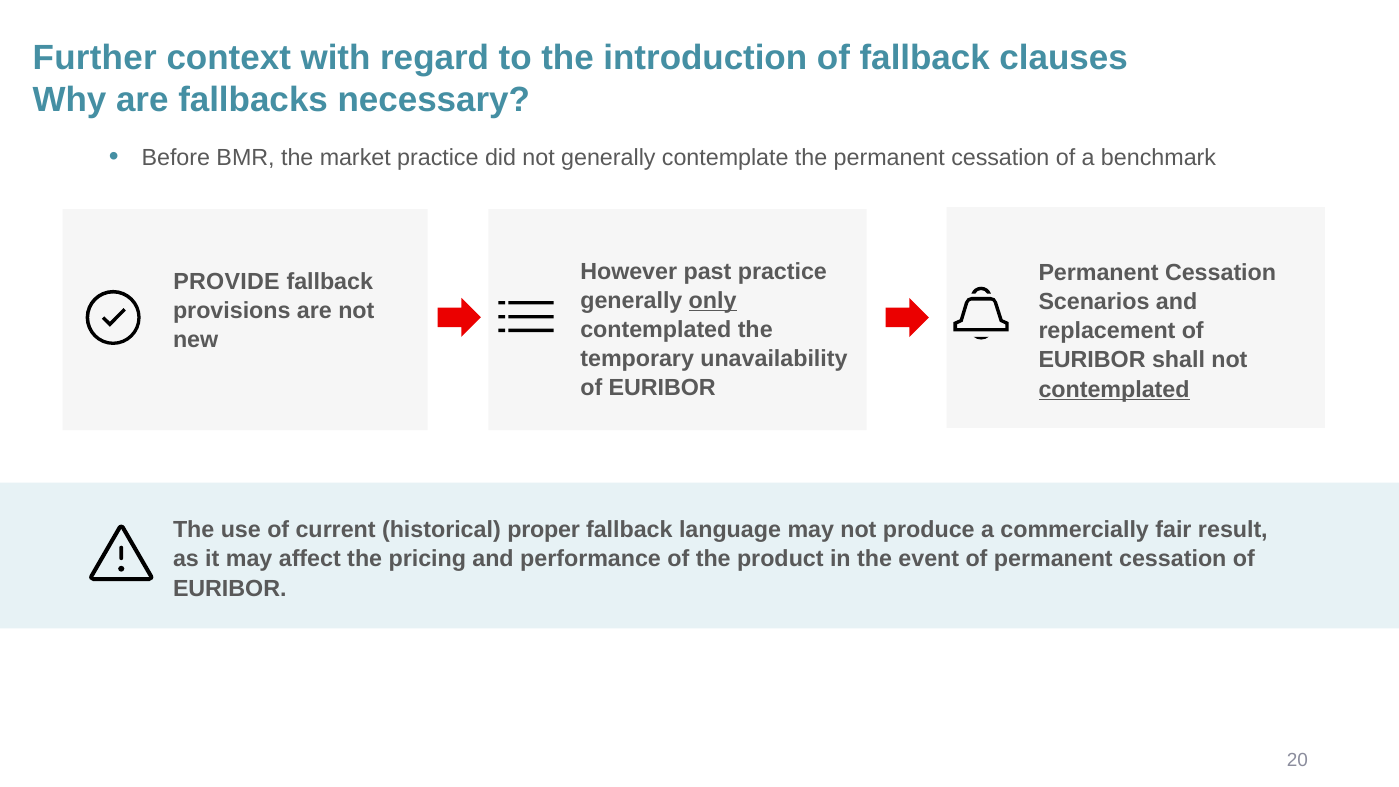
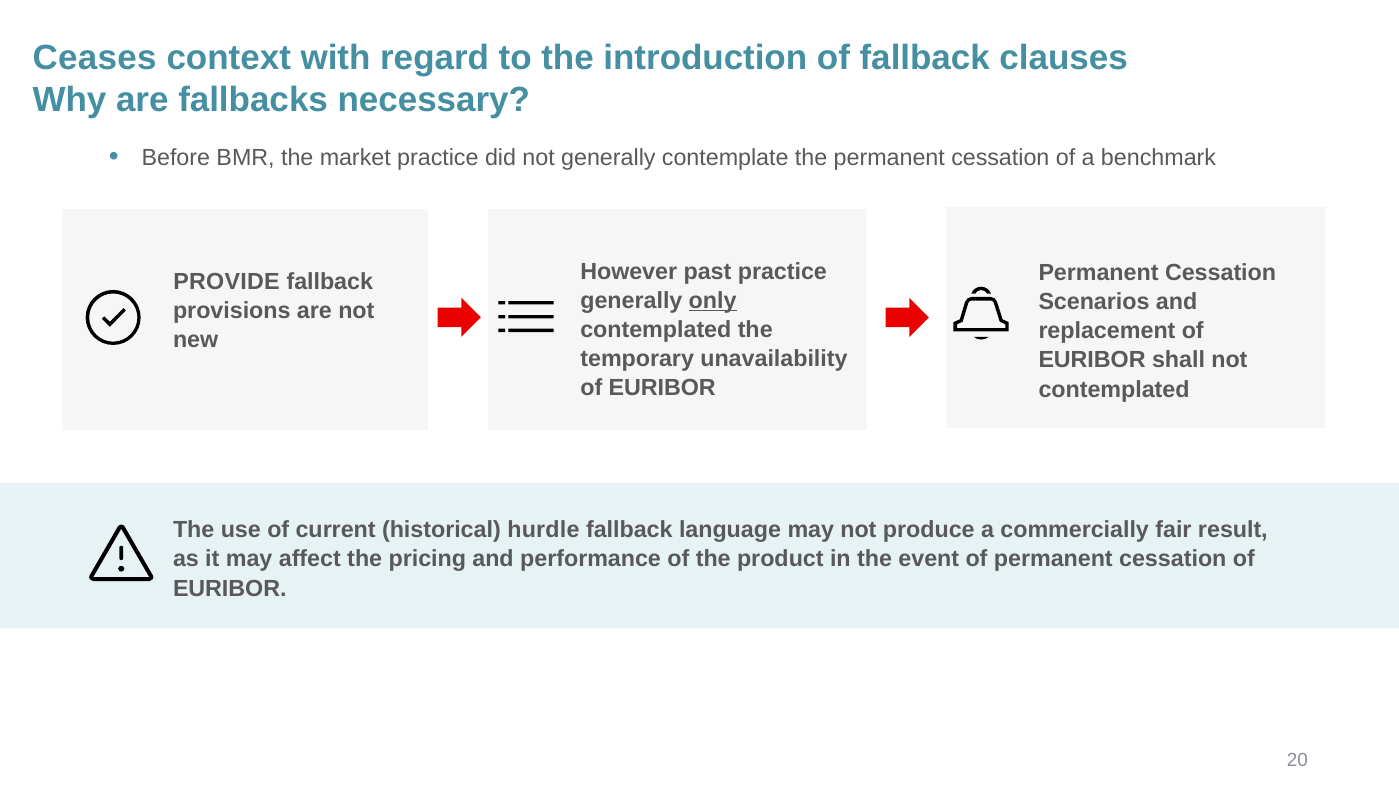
Further: Further -> Ceases (95, 58)
contemplated underline: present -> none (1114, 389)
proper: proper -> hurdle (543, 530)
